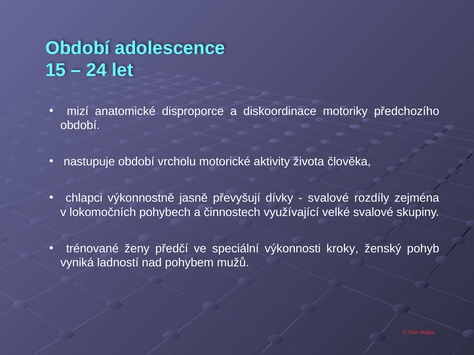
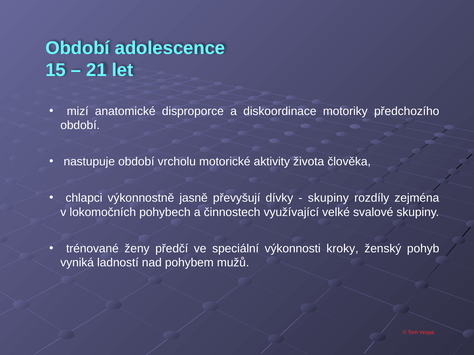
24: 24 -> 21 (97, 70)
svalové: svalové -> skupiny (328, 198)
